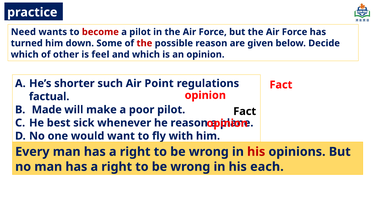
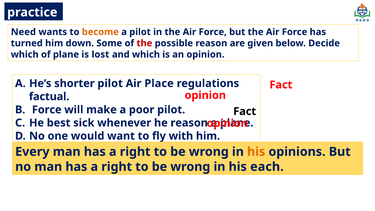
become colour: red -> orange (100, 32)
of other: other -> plane (66, 54)
feel: feel -> lost (100, 54)
shorter such: such -> pilot (110, 83)
Point: Point -> Place (159, 83)
Made: Made -> Force (47, 110)
his colour: red -> orange (256, 152)
